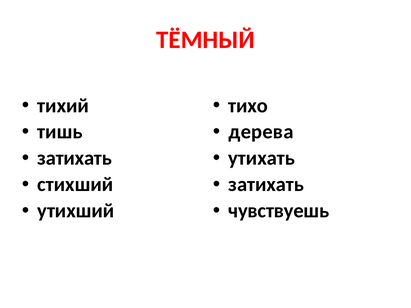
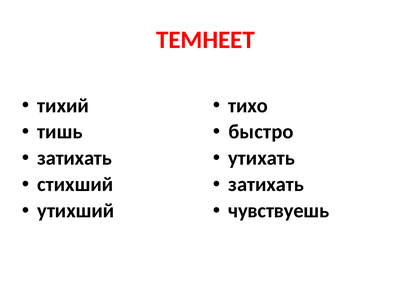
ТЁМНЫЙ: ТЁМНЫЙ -> ТЕМНЕЕТ (205, 40)
дерева: дерева -> быстро (261, 132)
